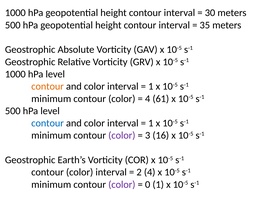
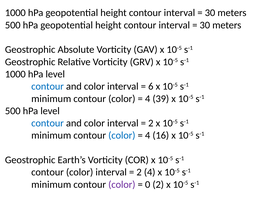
35: 35 -> 30 (205, 25)
contour colour: orange -> blue (48, 86)
1: 1 -> 6 (151, 86)
61: 61 -> 39 (161, 99)
1: 1 -> 2 (151, 123)
color colour: purple -> blue (122, 136)
3: 3 -> 4 (148, 136)
0 1: 1 -> 2 (158, 185)
